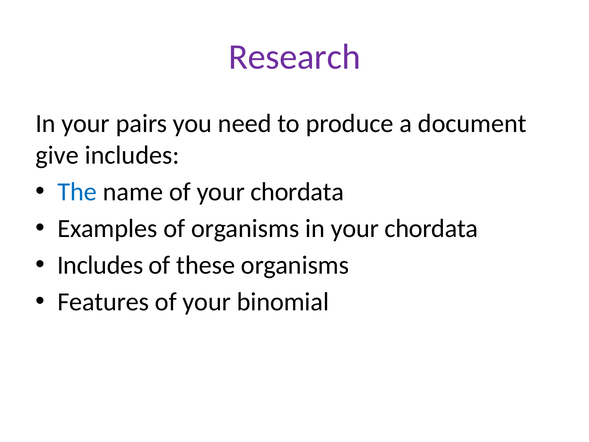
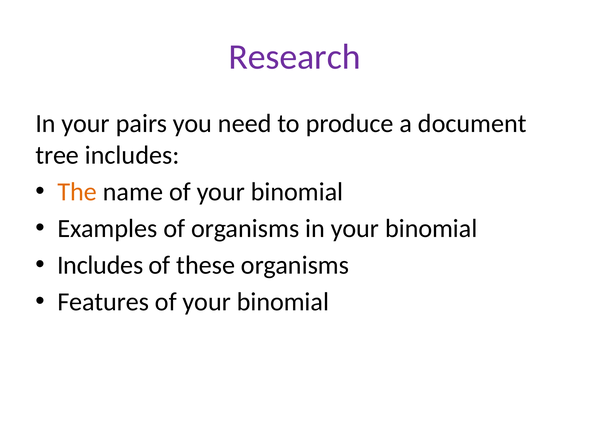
give: give -> tree (57, 155)
The colour: blue -> orange (77, 192)
name of your chordata: chordata -> binomial (297, 192)
in your chordata: chordata -> binomial (431, 228)
